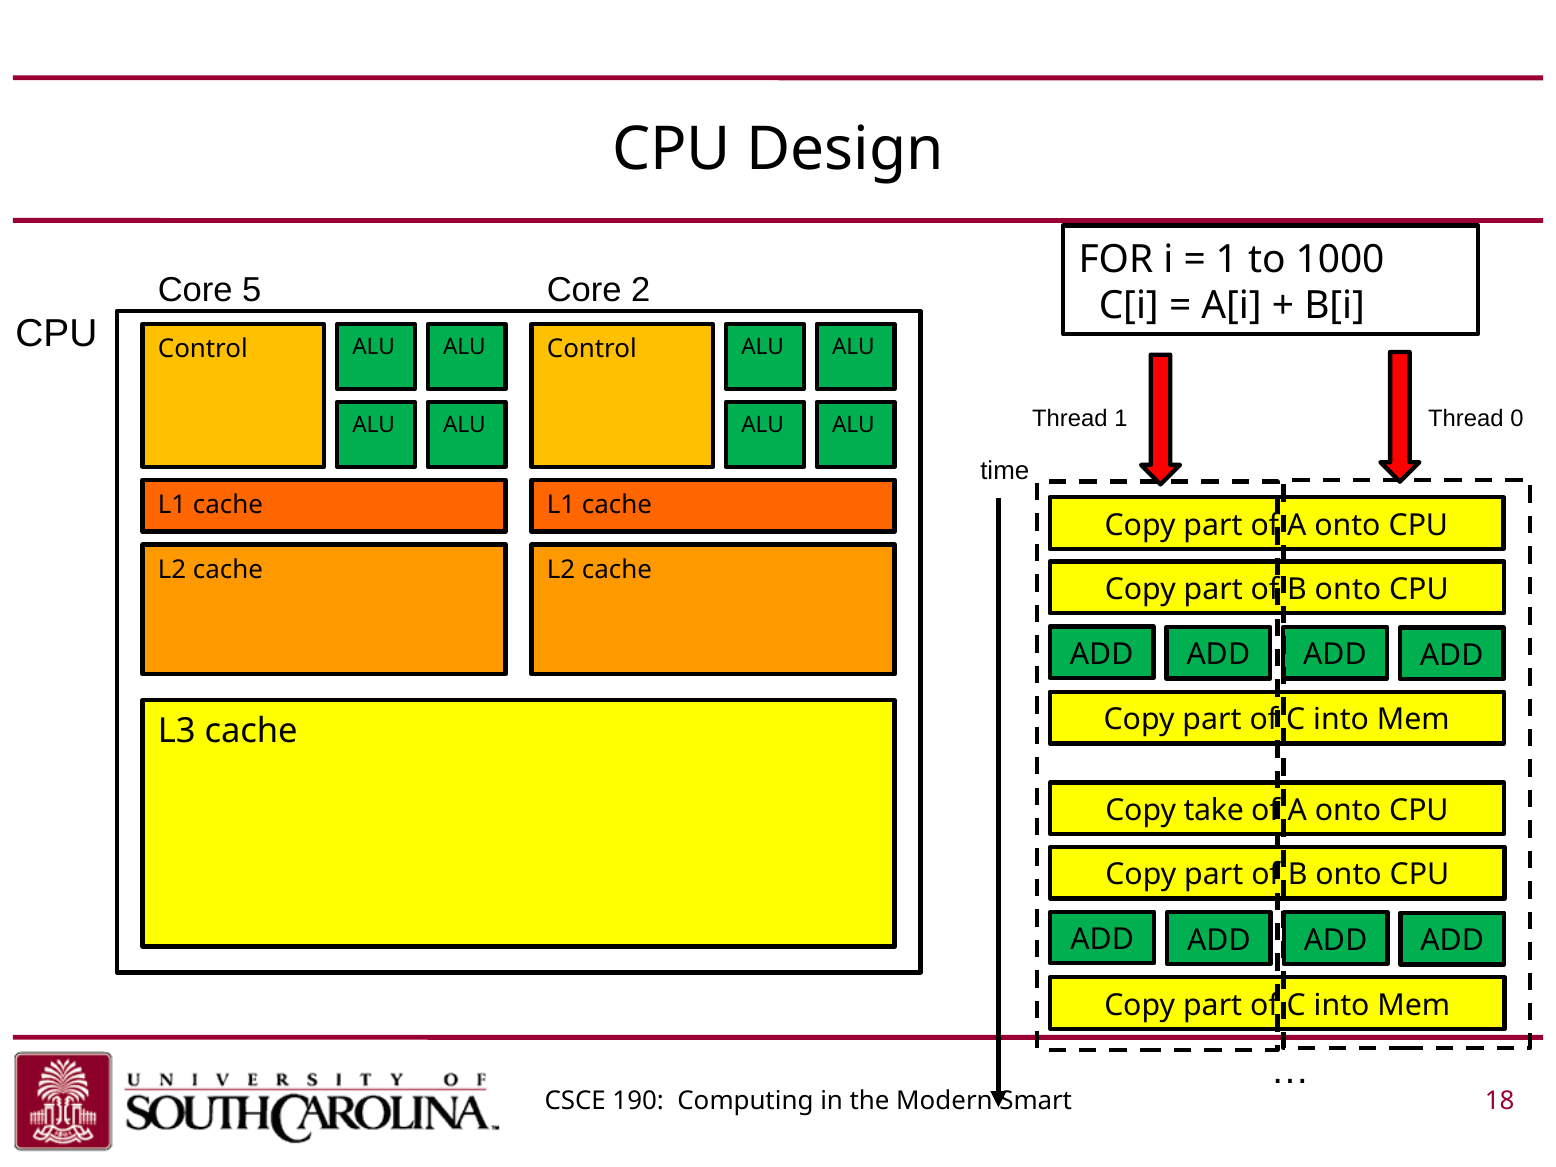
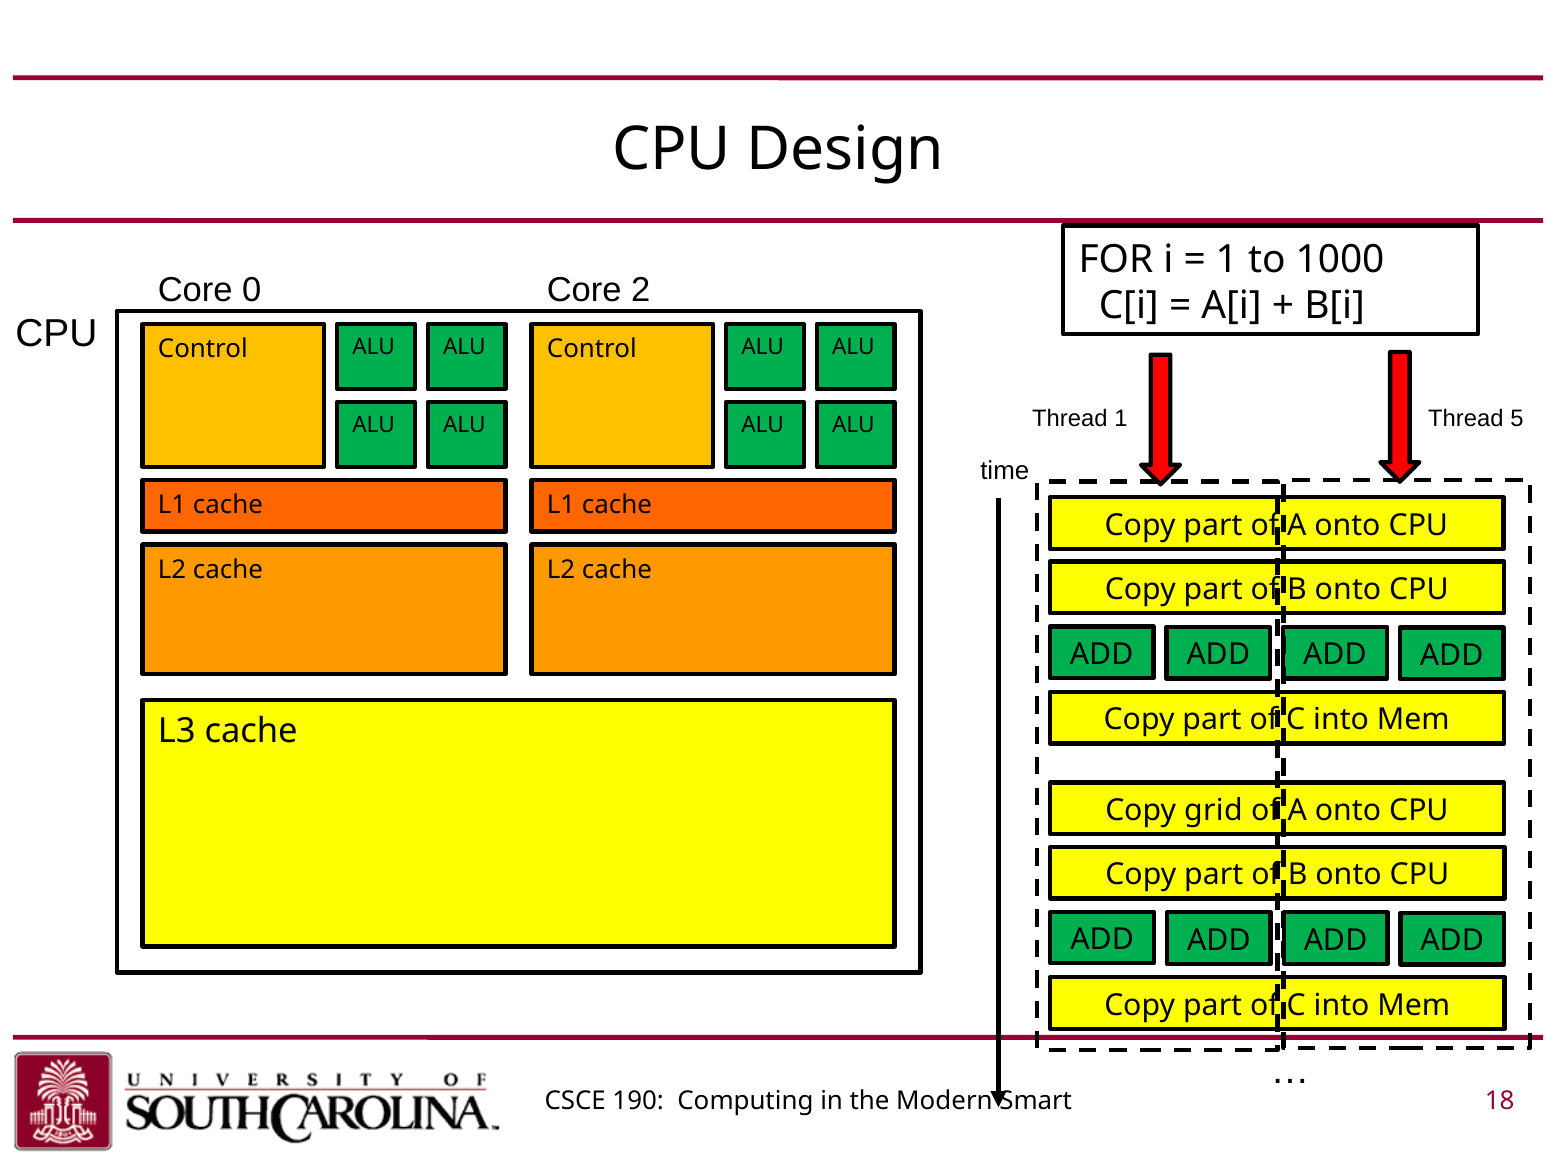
5: 5 -> 0 (252, 290)
0: 0 -> 5 (1517, 418)
take: take -> grid (1213, 811)
